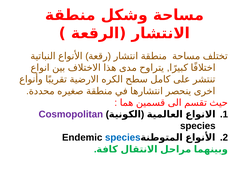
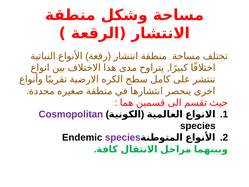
species colour: blue -> purple (123, 137)
